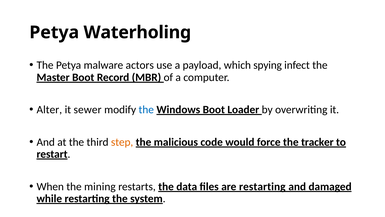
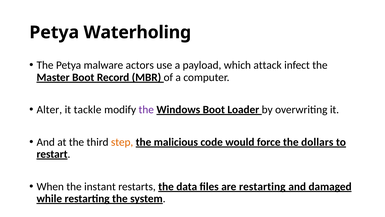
spying: spying -> attack (268, 65)
sewer: sewer -> tackle (88, 110)
the colour: blue -> purple (146, 110)
tracker: tracker -> dollars (317, 142)
mining: mining -> instant (100, 186)
